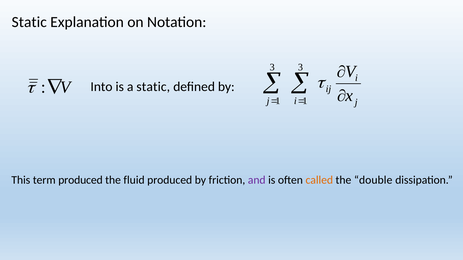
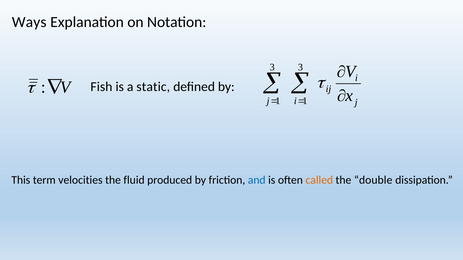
Static: Static -> Ways (29, 22)
Into: Into -> Fish (101, 87)
term produced: produced -> velocities (80, 180)
and colour: purple -> blue (257, 180)
